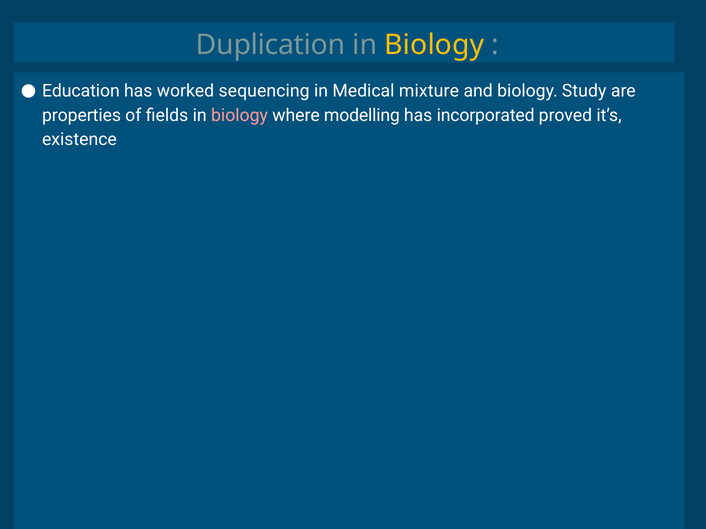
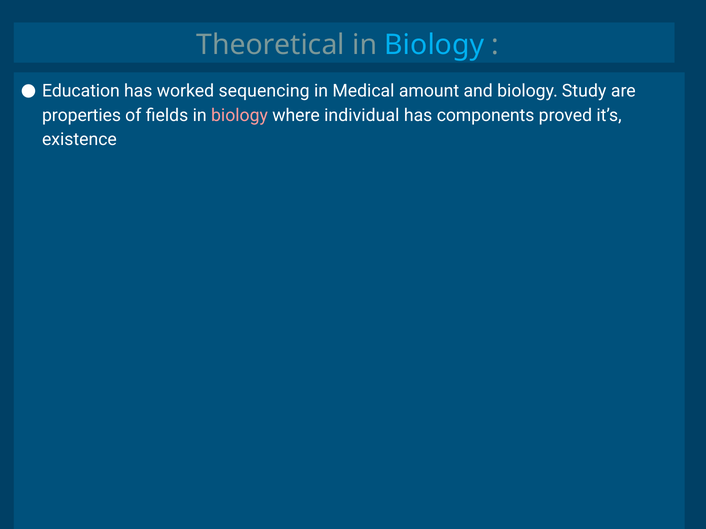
Duplication: Duplication -> Theoretical (271, 45)
Biology colour: yellow -> light blue (434, 45)
mixture: mixture -> amount (429, 91)
modelling: modelling -> individual (362, 115)
incorporated: incorporated -> components (486, 115)
